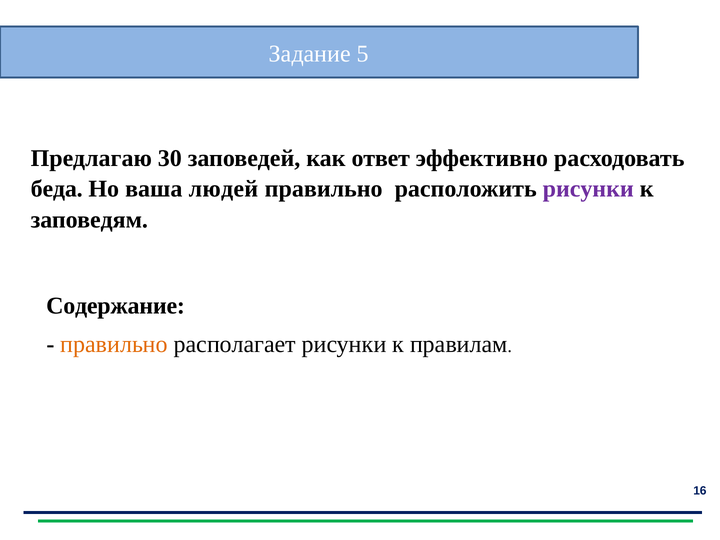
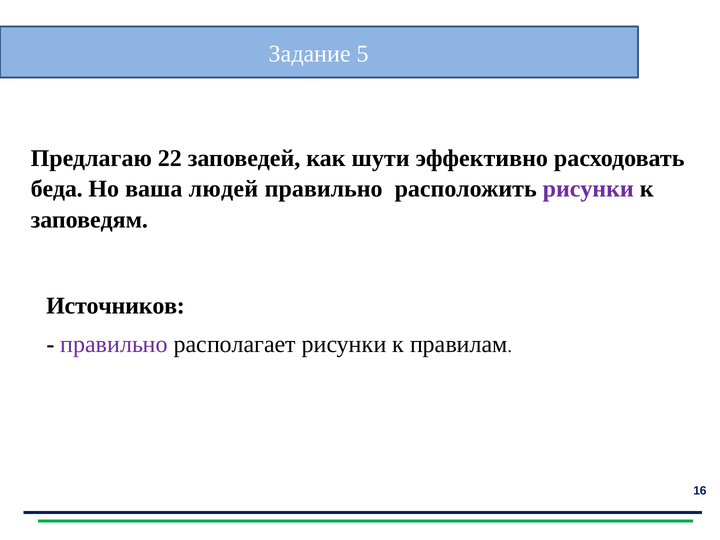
30: 30 -> 22 (170, 158)
ответ: ответ -> шути (381, 158)
Содержание: Содержание -> Источников (116, 306)
правильно colour: orange -> purple (114, 344)
